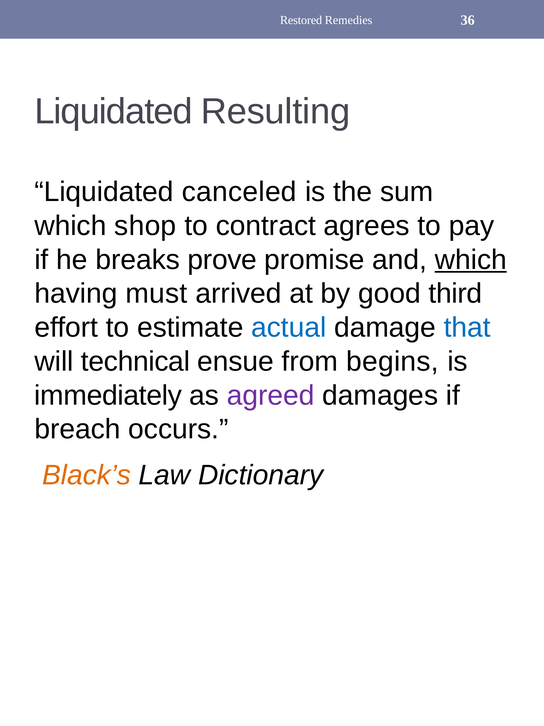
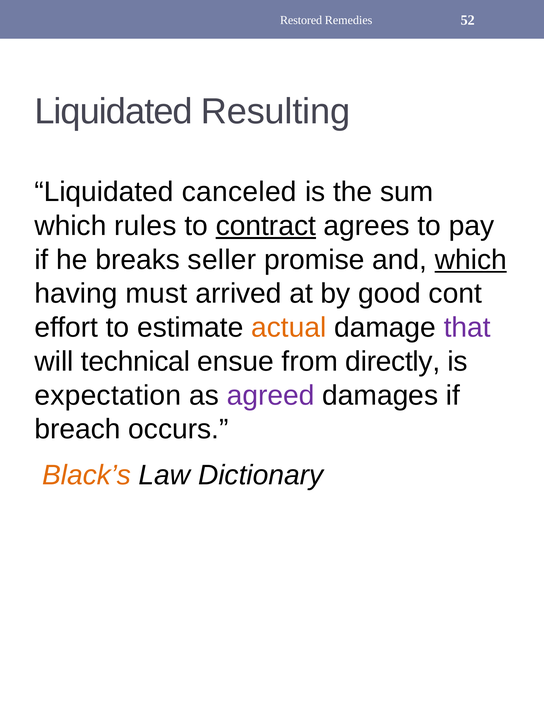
36: 36 -> 52 (468, 20)
shop: shop -> rules (145, 226)
contract underline: none -> present (266, 226)
prove: prove -> seller (222, 260)
third: third -> cont (455, 293)
actual colour: blue -> orange (289, 327)
that colour: blue -> purple (467, 327)
begins: begins -> directly (393, 361)
immediately: immediately -> expectation (108, 395)
